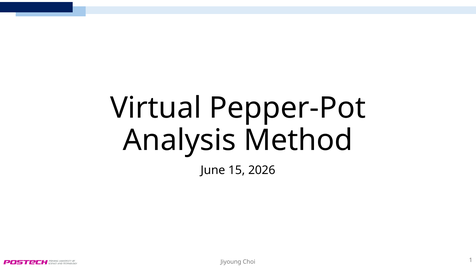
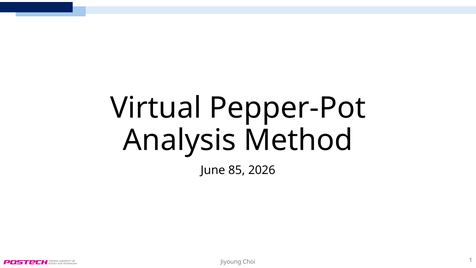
15: 15 -> 85 (237, 170)
